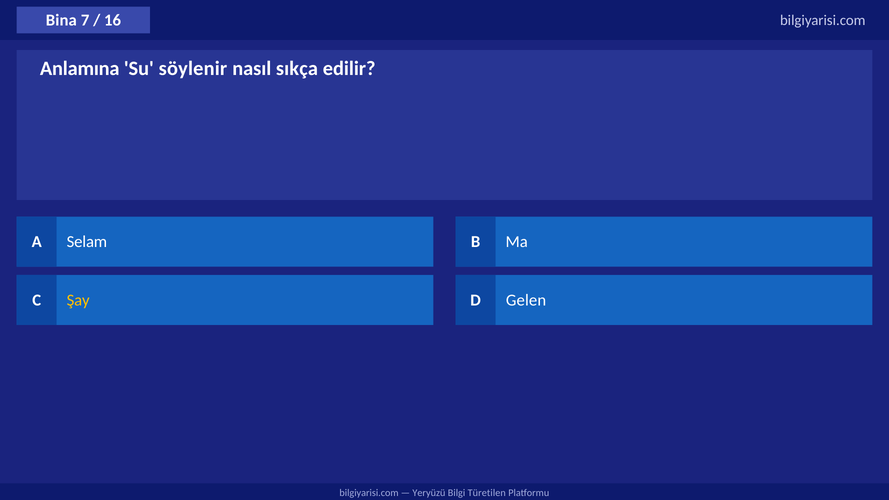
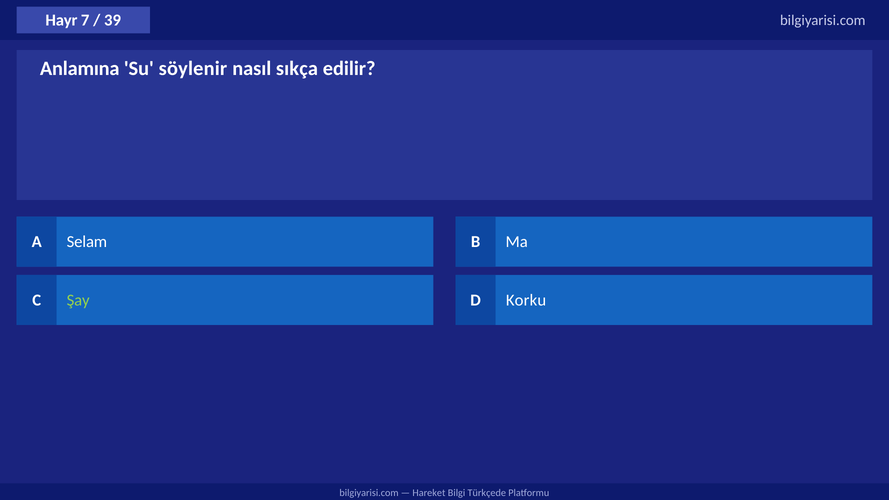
Bina: Bina -> Hayr (61, 20)
16: 16 -> 39 (113, 20)
Şay colour: yellow -> light green (78, 300)
Gelen: Gelen -> Korku (526, 300)
Yeryüzü: Yeryüzü -> Hareket (429, 493)
Türetilen: Türetilen -> Türkçede (487, 493)
